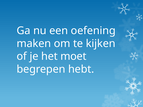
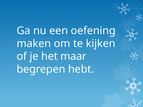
moet: moet -> maar (73, 56)
